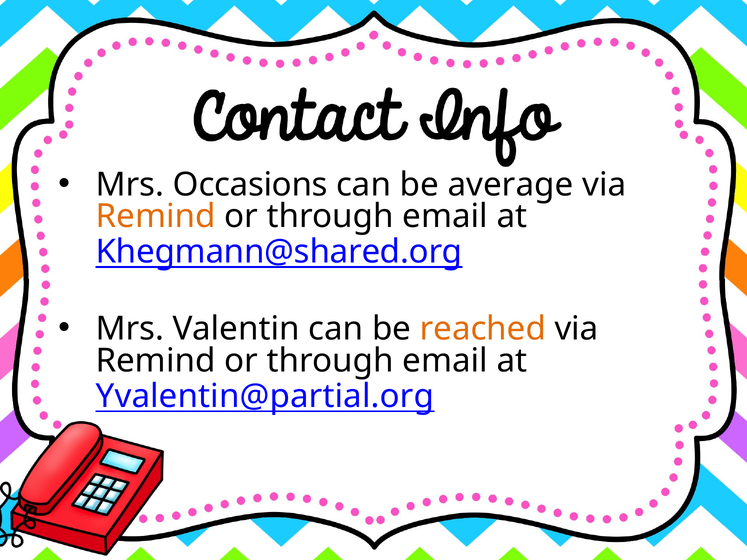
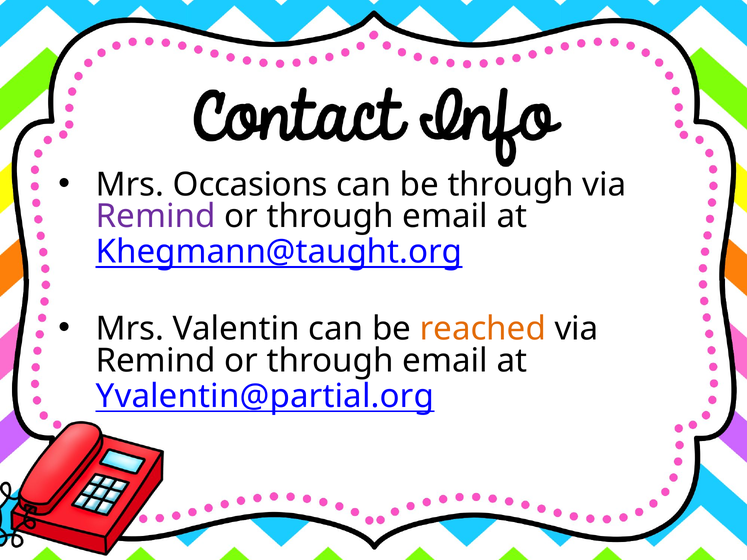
be average: average -> through (511, 185)
Remind colour: orange -> purple (156, 217)
Khegmann@shared.org: Khegmann@shared.org -> Khegmann@taught.org (279, 252)
